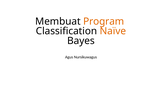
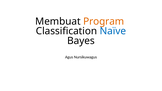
Naïve colour: orange -> blue (113, 31)
